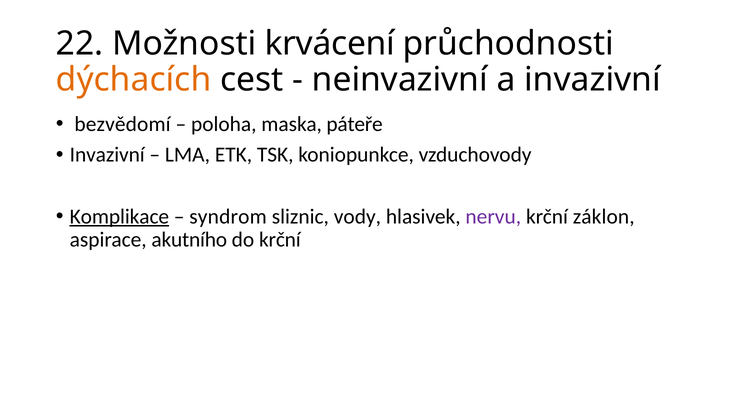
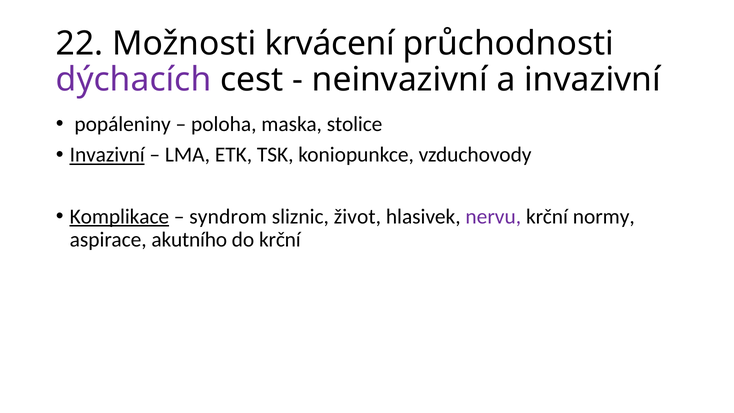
dýchacích colour: orange -> purple (134, 80)
bezvědomí: bezvědomí -> popáleniny (123, 124)
páteře: páteře -> stolice (355, 124)
Invazivní underline: none -> present (107, 155)
vody: vody -> život (357, 216)
záklon: záklon -> normy (604, 216)
